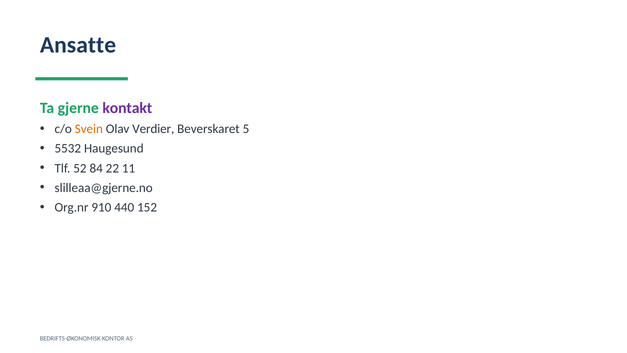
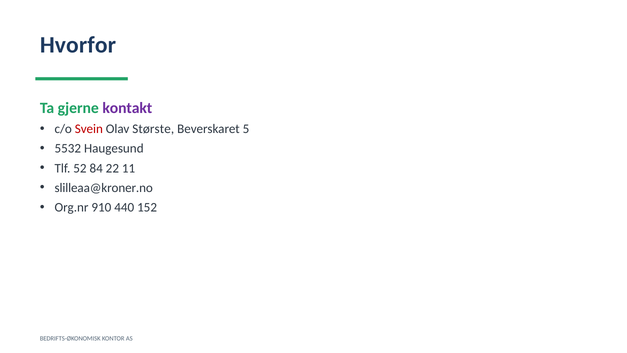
Ansatte: Ansatte -> Hvorfor (78, 45)
Svein colour: orange -> red (89, 129)
Verdier: Verdier -> Største (153, 129)
slilleaa@gjerne.no: slilleaa@gjerne.no -> slilleaa@kroner.no (104, 188)
